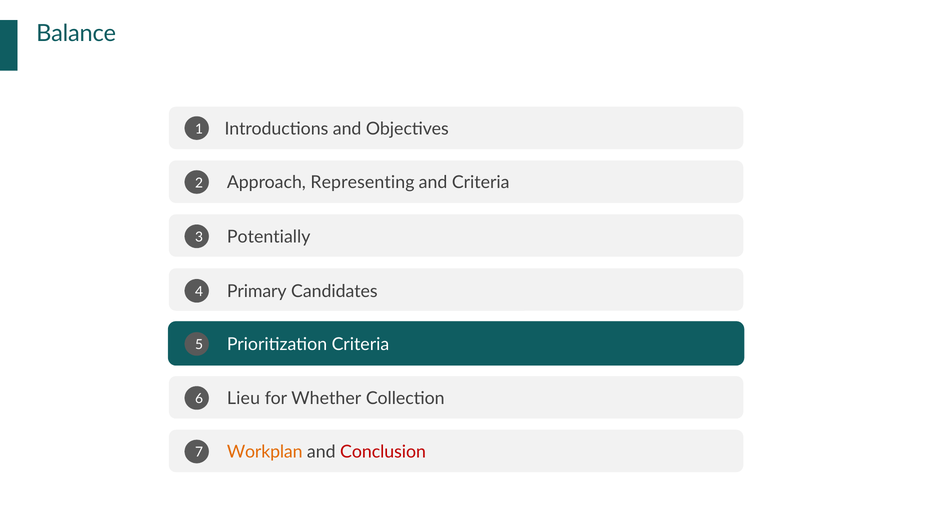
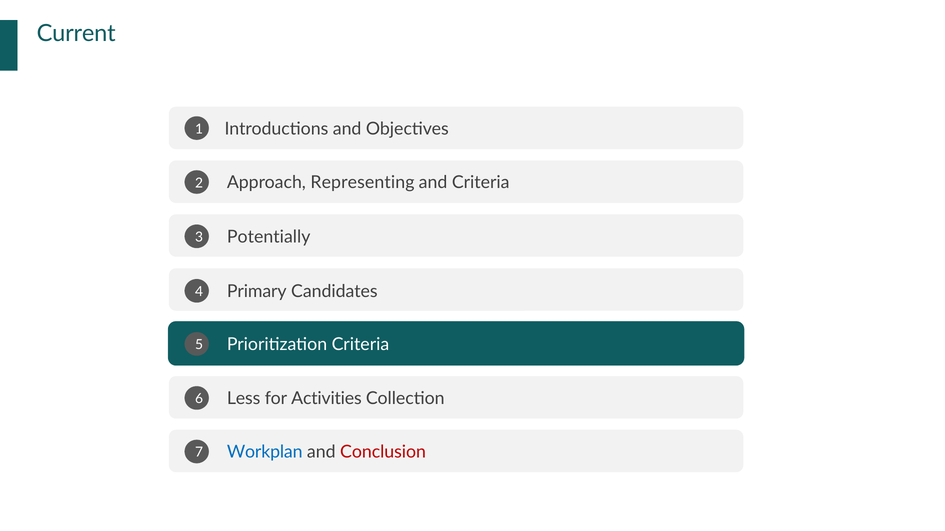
Balance: Balance -> Current (76, 33)
Lieu: Lieu -> Less (244, 399)
Whether: Whether -> Activities (326, 399)
Workplan colour: orange -> blue (265, 452)
